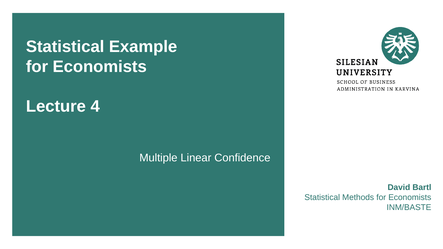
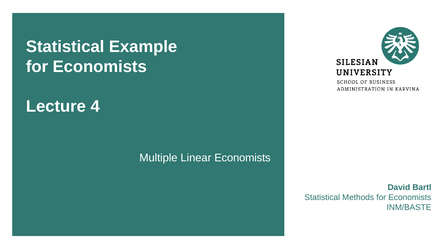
Linear Confidence: Confidence -> Economists (242, 158)
